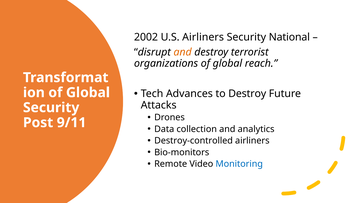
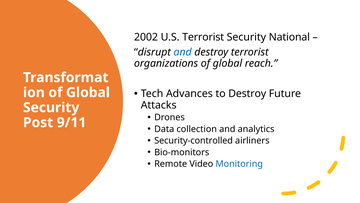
U.S Airliners: Airliners -> Terrorist (203, 37)
and colour: orange -> blue (183, 52)
Destroy-controlled: Destroy-controlled -> Security-controlled (194, 140)
